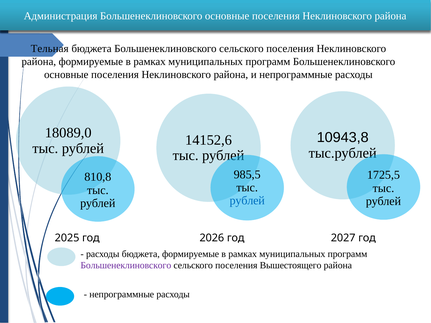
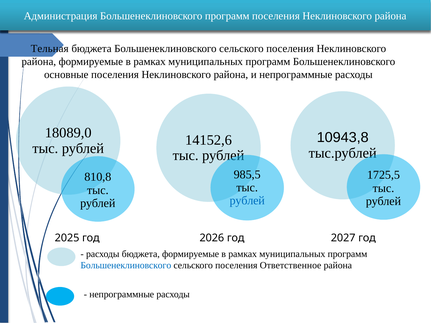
Администрация Большенеклиновского основные: основные -> программ (227, 16)
Большенеклиновского colour: purple -> blue (126, 266)
Вышестоящего: Вышестоящего -> Ответственное (291, 266)
